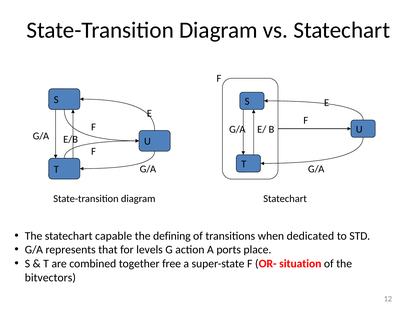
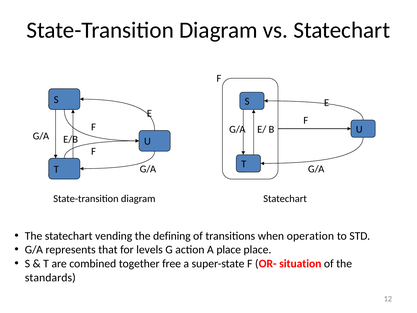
capable: capable -> vending (114, 236)
dedicated: dedicated -> operation (310, 236)
A ports: ports -> place (229, 250)
bitvectors: bitvectors -> standards (50, 277)
